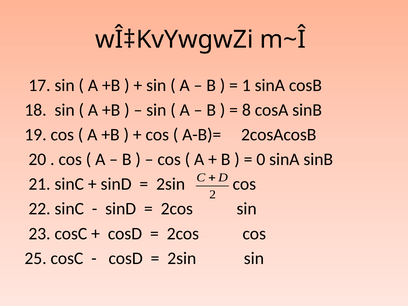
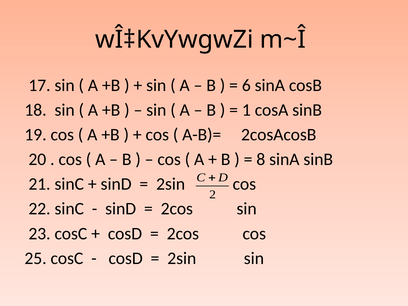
1: 1 -> 6 (246, 85)
8: 8 -> 1 (246, 110)
0: 0 -> 8 (261, 159)
